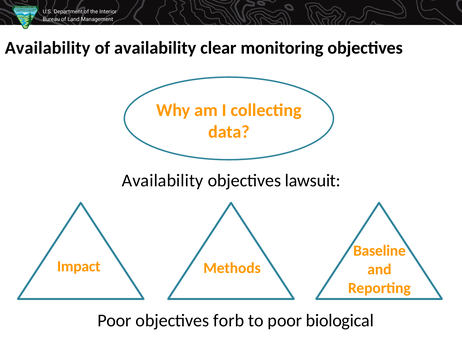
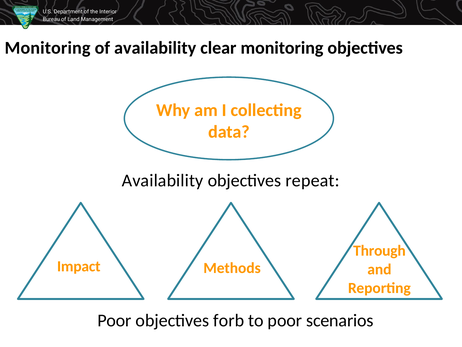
Availability: Availability -> Monitoring (48, 48)
lawsuit: lawsuit -> repeat (313, 180)
Baseline: Baseline -> Through (379, 251)
biological: biological -> scenarios (340, 320)
